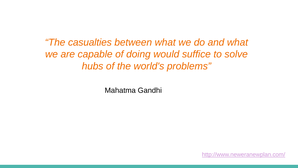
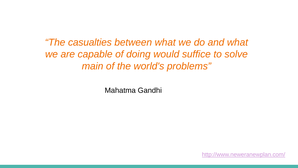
hubs: hubs -> main (93, 66)
